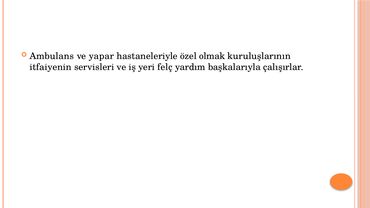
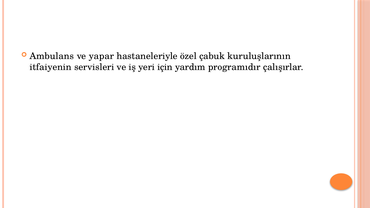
olmak: olmak -> çabuk (212, 56)
felç: felç -> için (165, 67)
başkalarıyla: başkalarıyla -> programıdır (234, 67)
